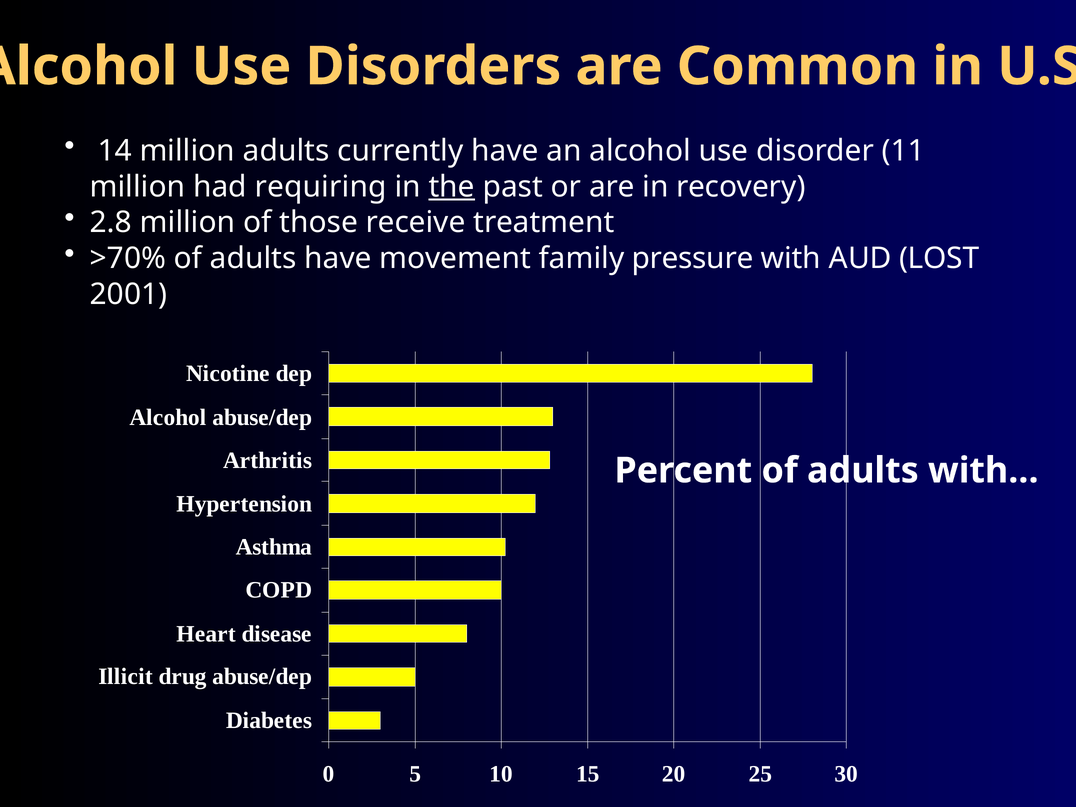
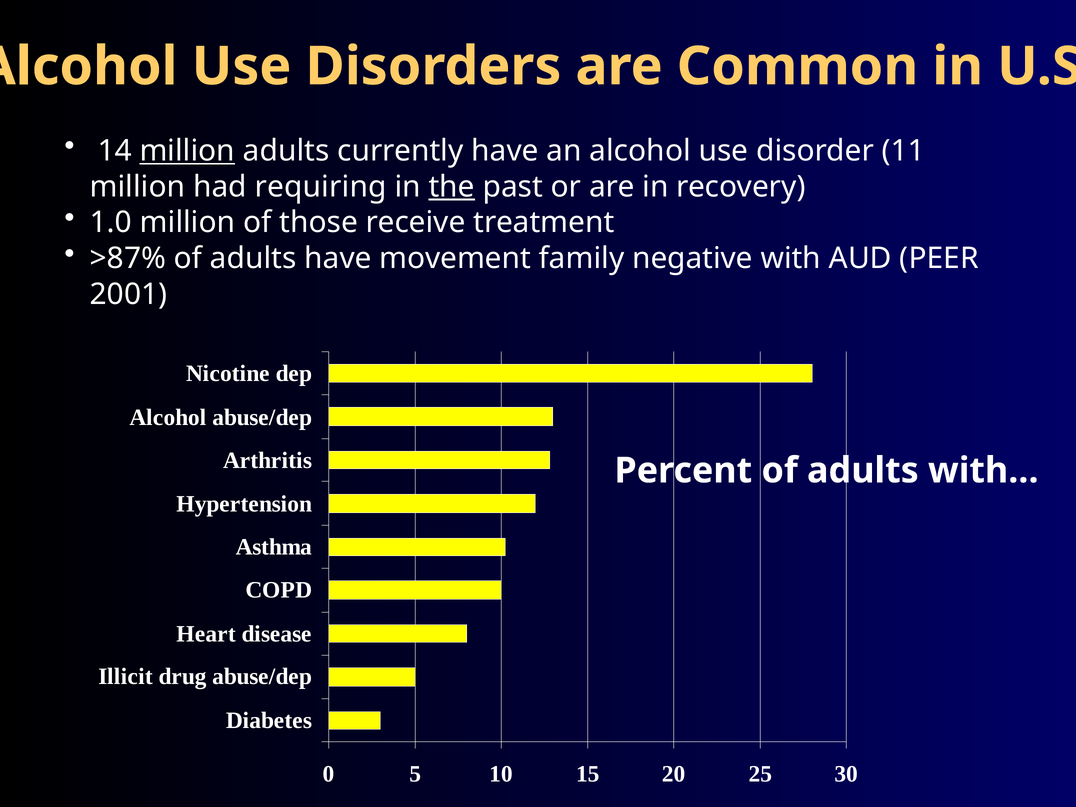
million underline: none -> present (187, 151)
2.8: 2.8 -> 1.0 (111, 223)
>70%: >70% -> >87% (128, 258)
pressure: pressure -> negative (692, 258)
LOST: LOST -> PEER (939, 258)
